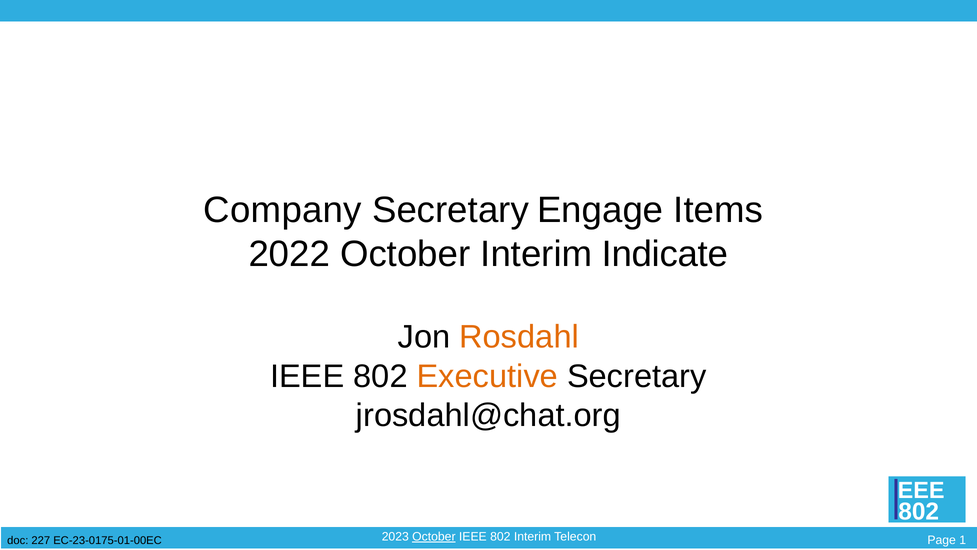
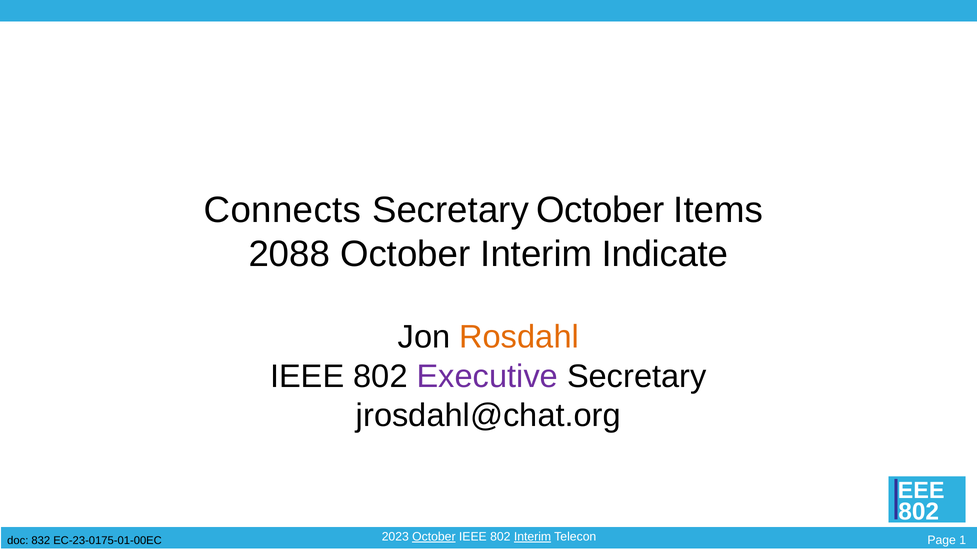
Company: Company -> Connects (283, 210)
Secretary Engage: Engage -> October (600, 210)
2022: 2022 -> 2088 (289, 254)
Executive colour: orange -> purple (487, 376)
Interim underline: none -> present (533, 536)
227: 227 -> 832 (41, 540)
